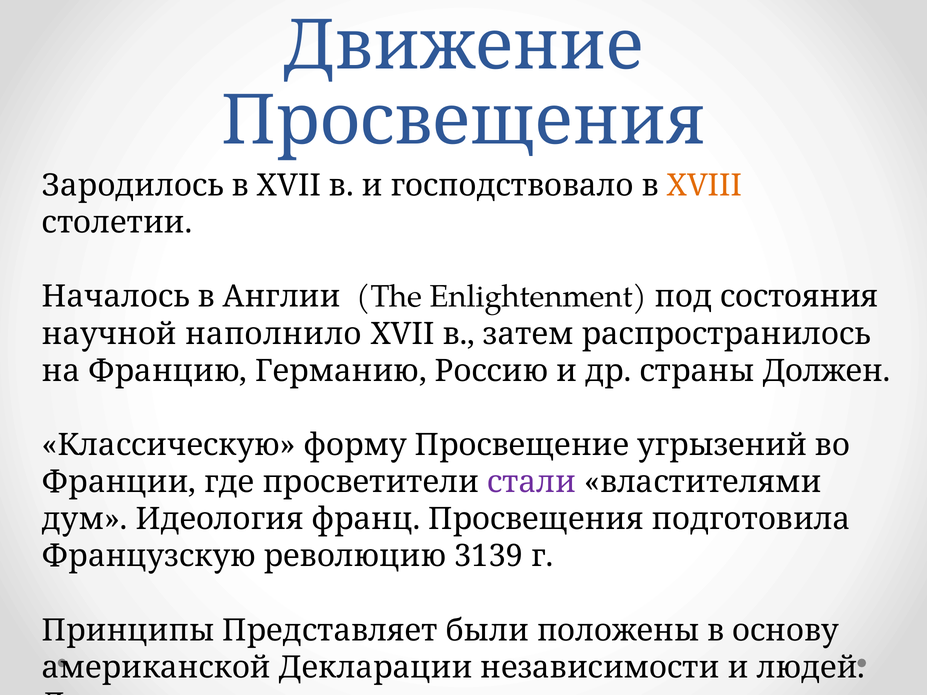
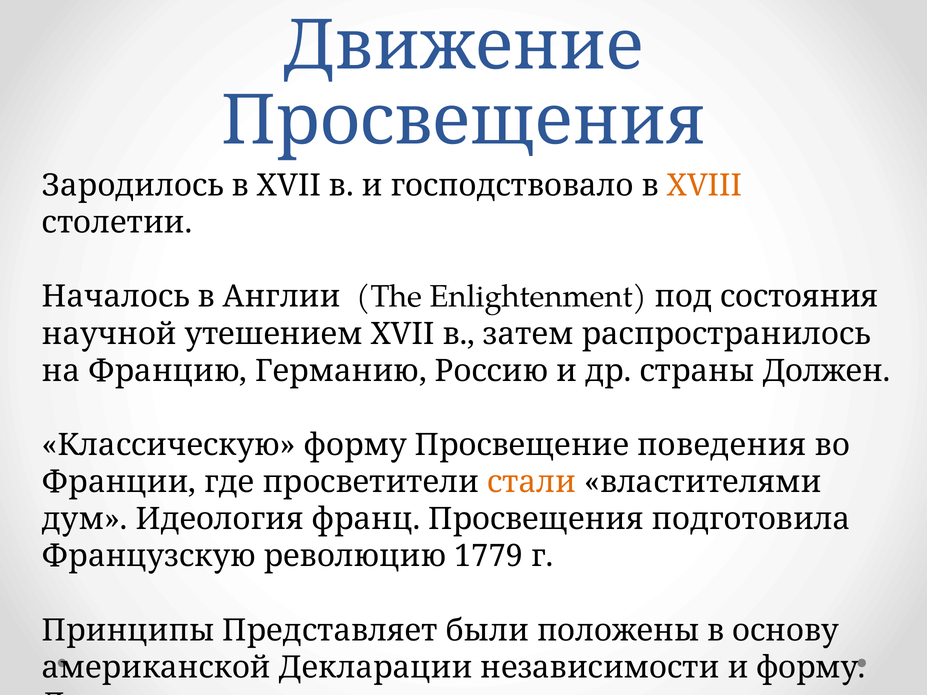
наполнило: наполнило -> утешением (274, 334)
угрызений: угрызений -> поведения (722, 445)
стали colour: purple -> orange (532, 482)
3139: 3139 -> 1779 (489, 556)
и людей: людей -> форму (811, 668)
